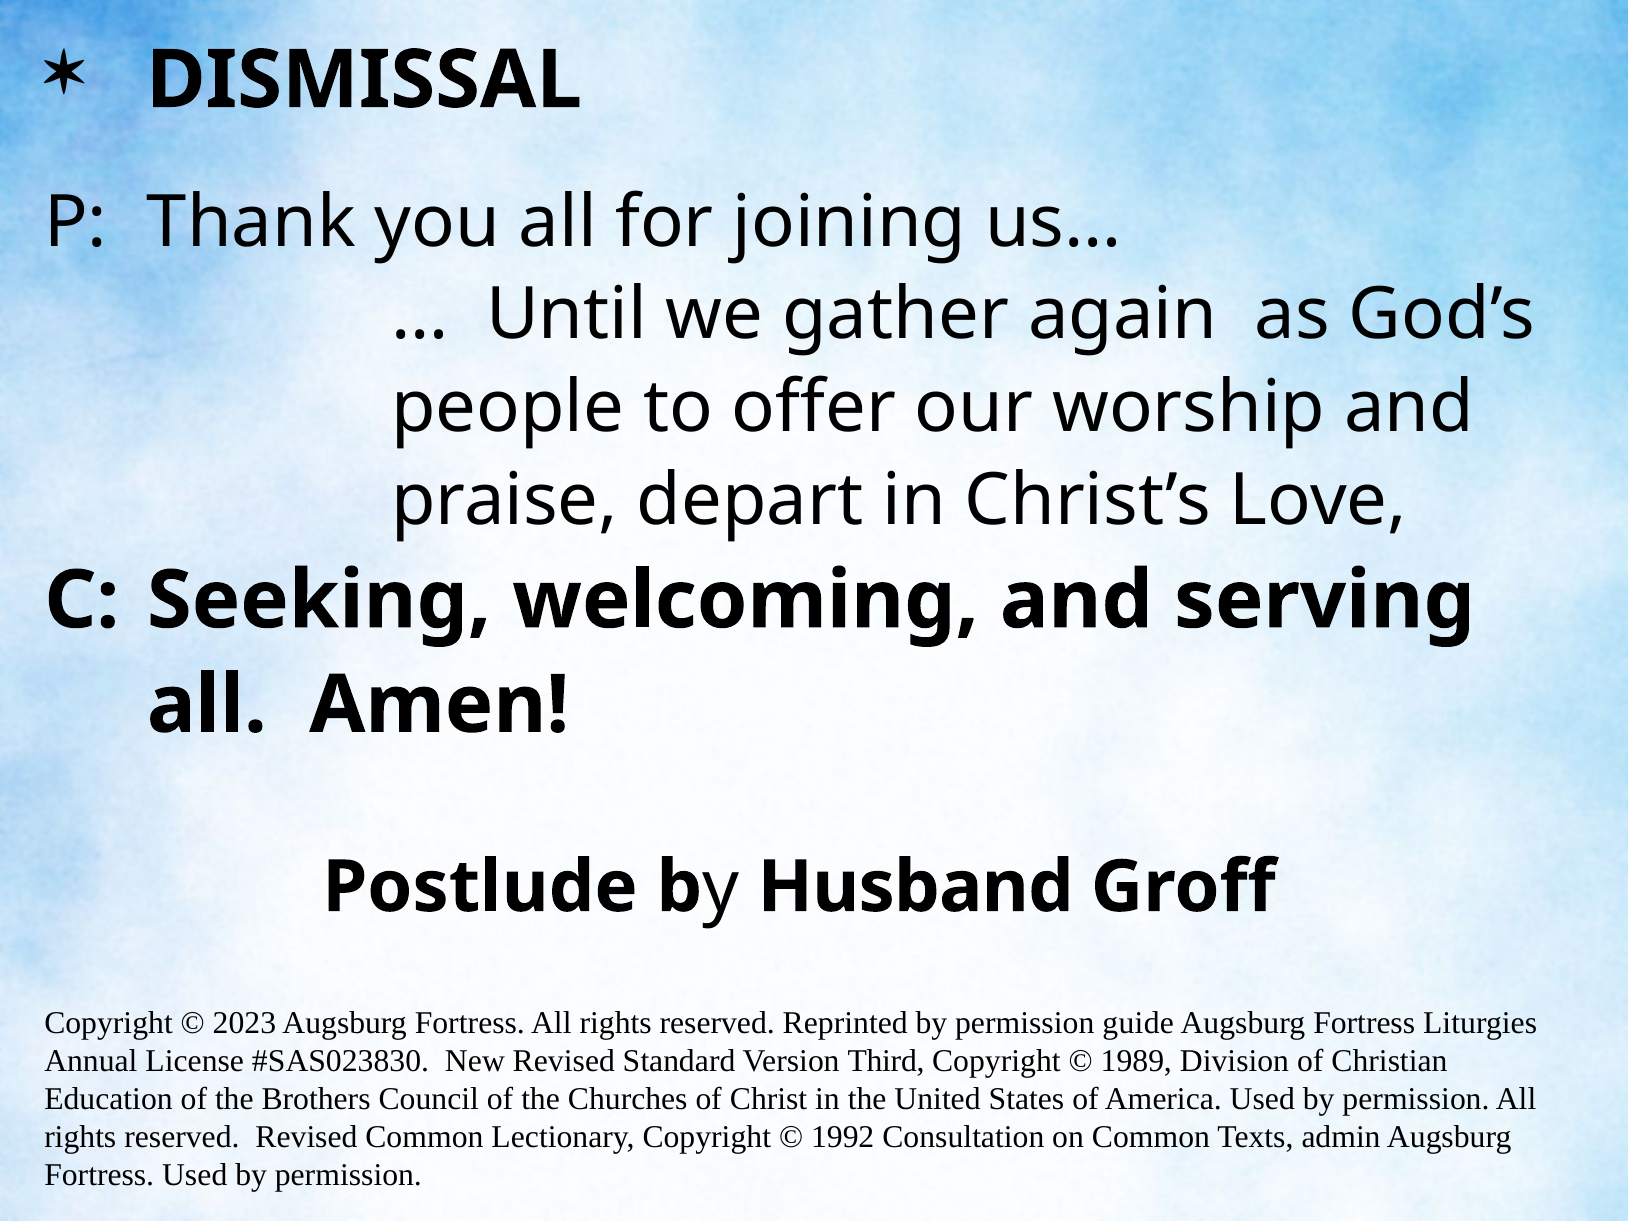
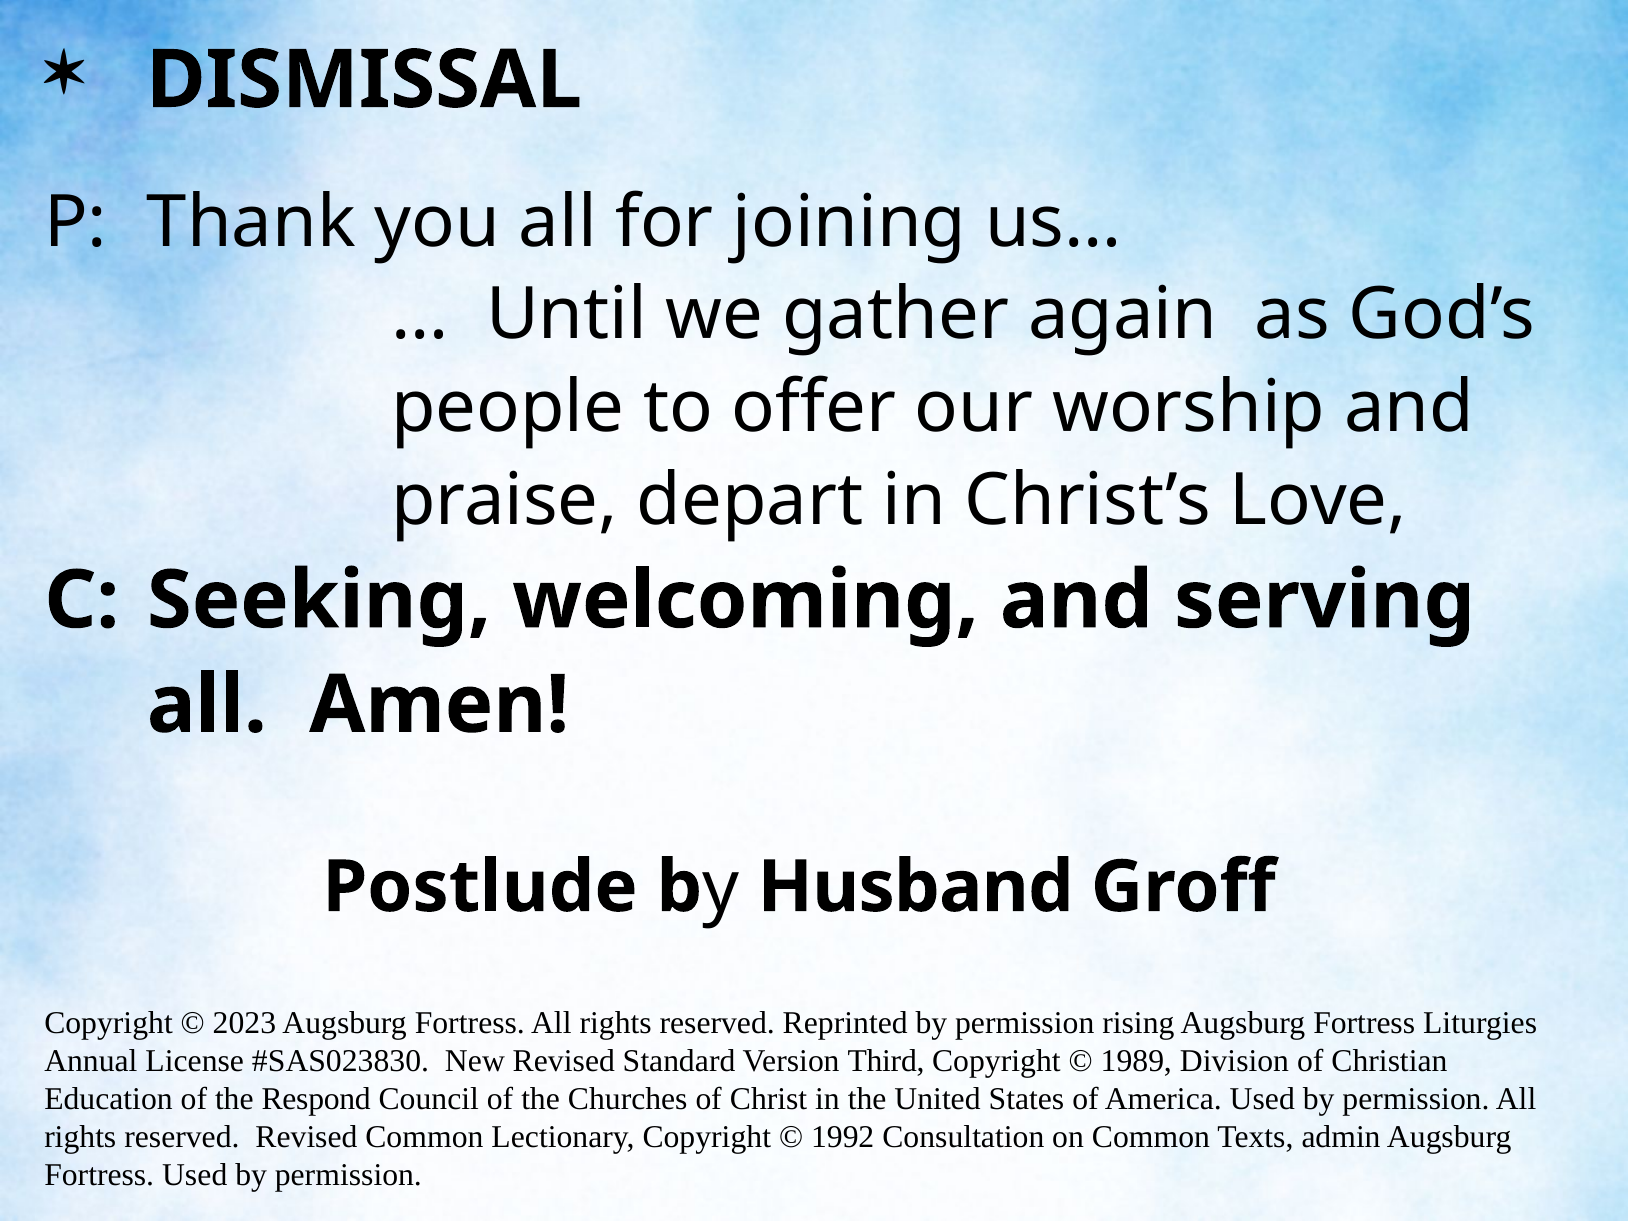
guide: guide -> rising (1138, 1023)
Brothers: Brothers -> Respond (316, 1099)
